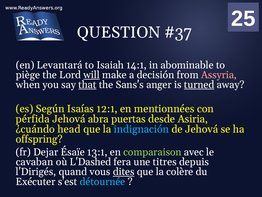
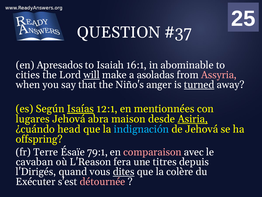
Levantará: Levantará -> Apresados (60, 65)
14:1: 14:1 -> 16:1 (137, 65)
piège: piège -> cities (28, 75)
decisión: decisión -> asoladas (156, 75)
that underline: present -> none (87, 84)
Sans's: Sans's -> Niño's (130, 84)
Isaías underline: none -> present (80, 109)
pérfida: pérfida -> lugares (33, 119)
puertas: puertas -> maison (128, 119)
Asiria underline: none -> present (193, 119)
Dejar: Dejar -> Terre (46, 152)
13:1: 13:1 -> 79:1 (97, 152)
comparaison colour: light green -> pink (152, 152)
L'Dashed: L'Dashed -> L'Reason (90, 162)
détournée colour: light blue -> pink (103, 181)
